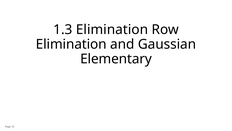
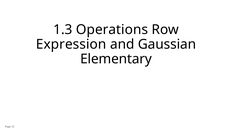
1.3 Elimination: Elimination -> Operations (112, 29)
Elimination: Elimination -> Expression (71, 44)
